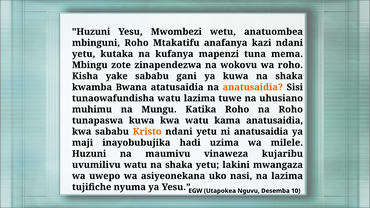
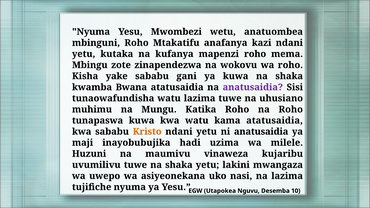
Huzuni: Huzuni -> Nyuma (91, 32)
mapenzi tuna: tuna -> roho (255, 54)
anatusaidia colour: orange -> purple (253, 87)
kama anatusaidia: anatusaidia -> atatusaidia (275, 121)
uvumilivu watu: watu -> tuwe (135, 165)
